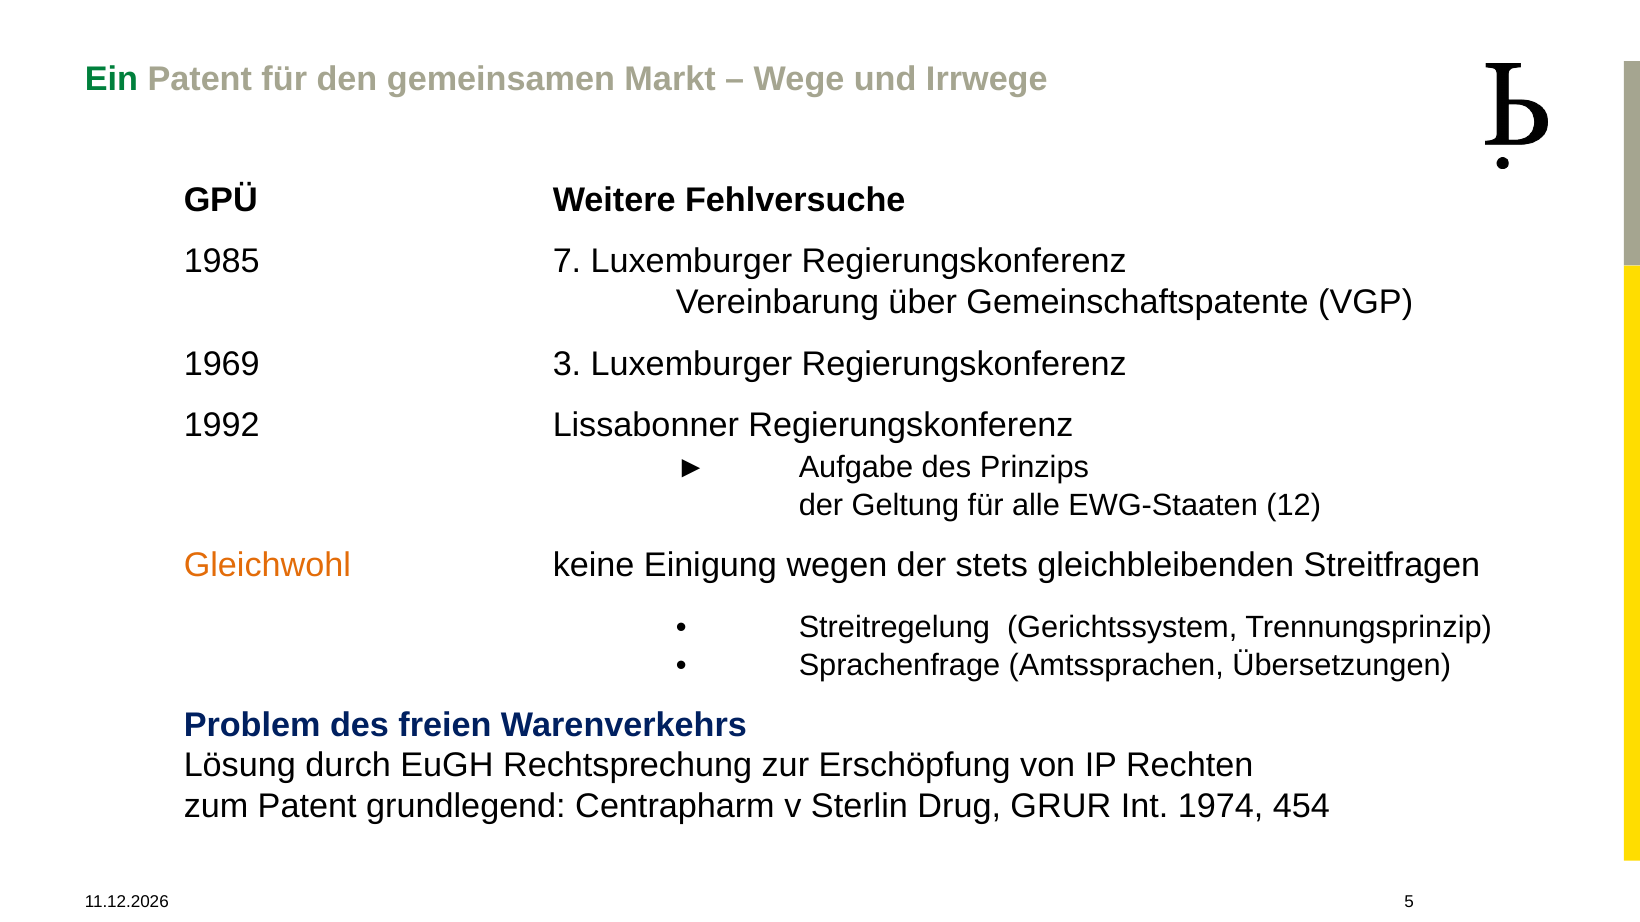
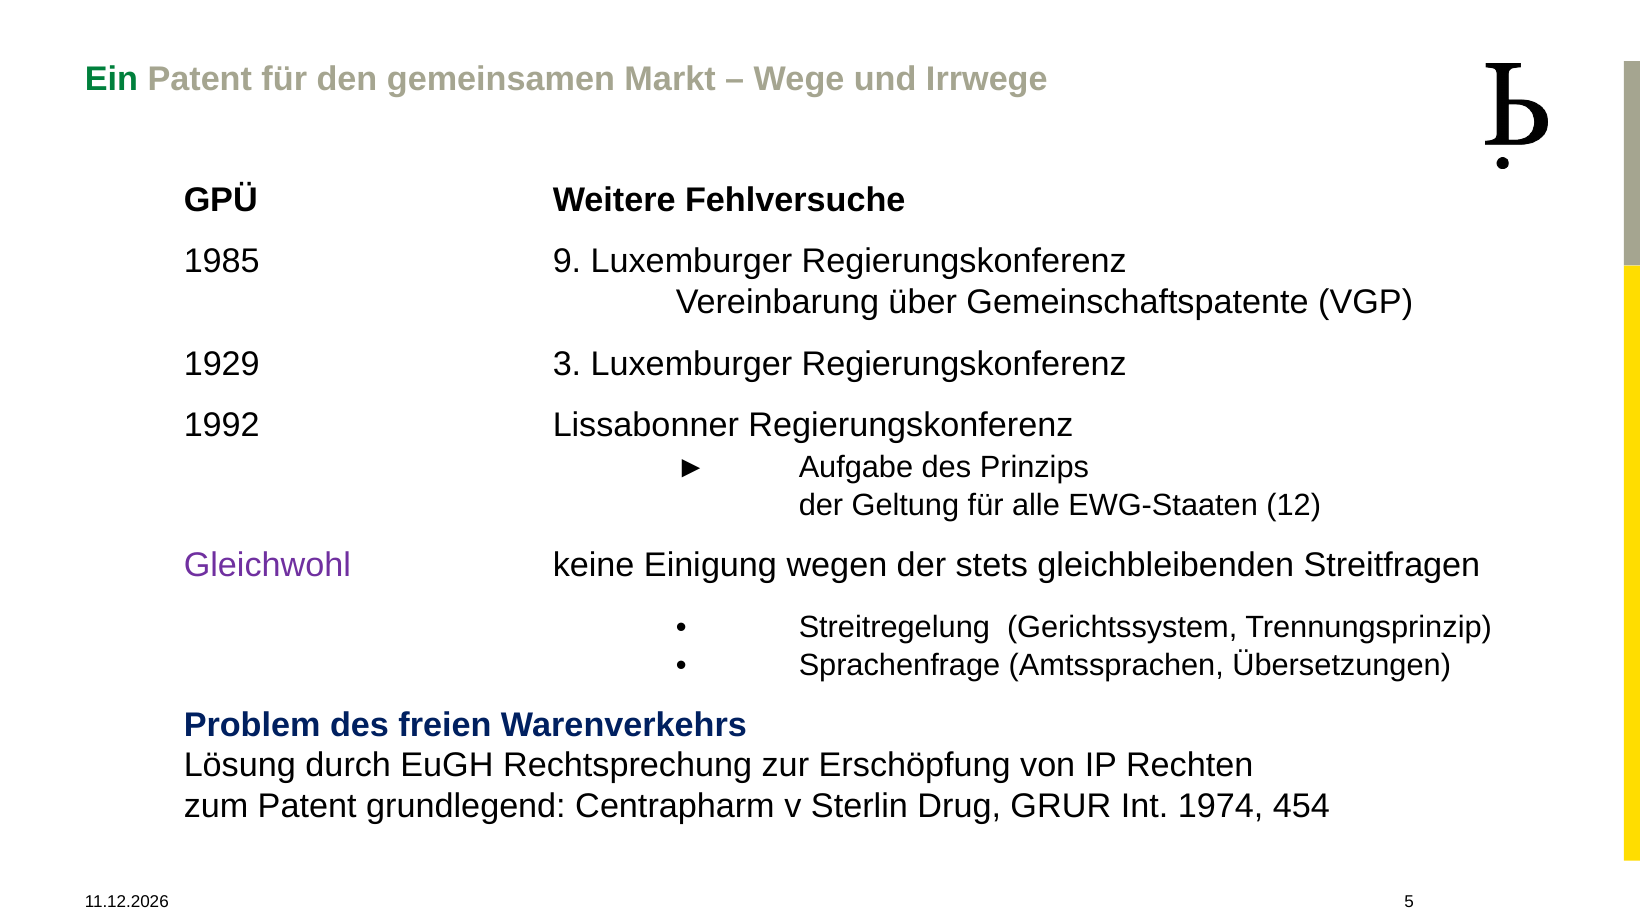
7: 7 -> 9 (567, 262)
1969: 1969 -> 1929 (222, 364)
Gleichwohl colour: orange -> purple (267, 565)
